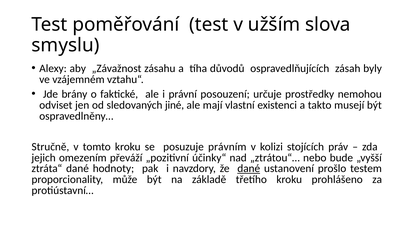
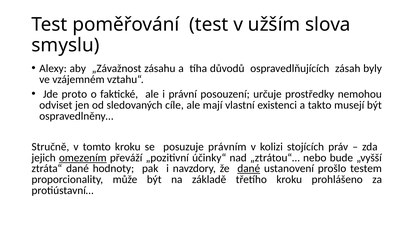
brány: brány -> proto (74, 94)
jiné: jiné -> cíle (174, 105)
omezením underline: none -> present (83, 158)
